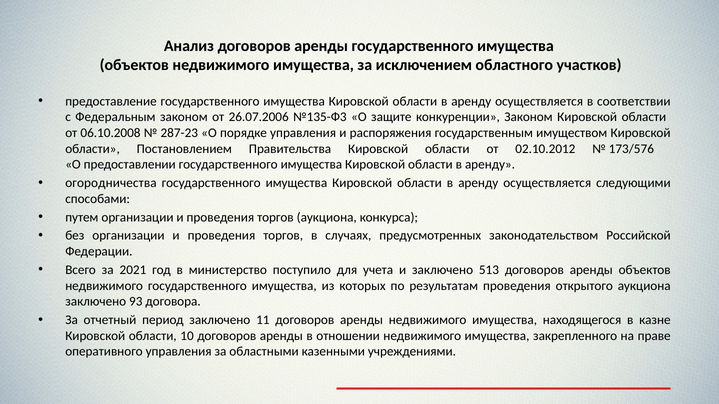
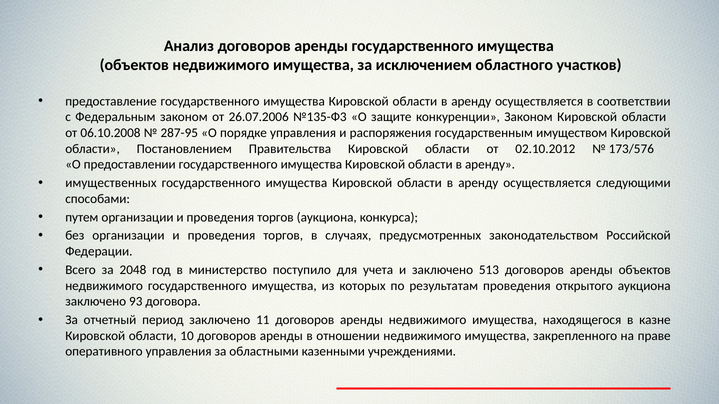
287-23: 287-23 -> 287-95 (179, 133)
огородничества: огородничества -> имущественных (111, 183)
2021: 2021 -> 2048 (133, 270)
